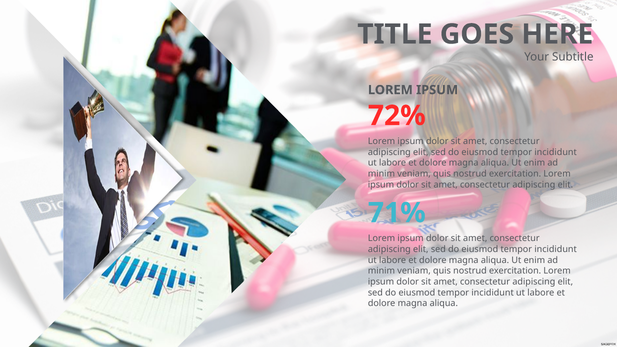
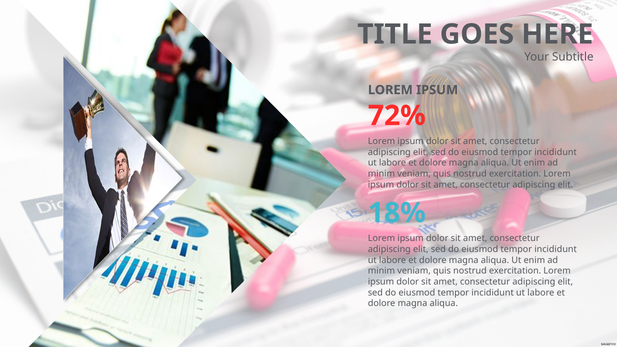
71%: 71% -> 18% (397, 213)
